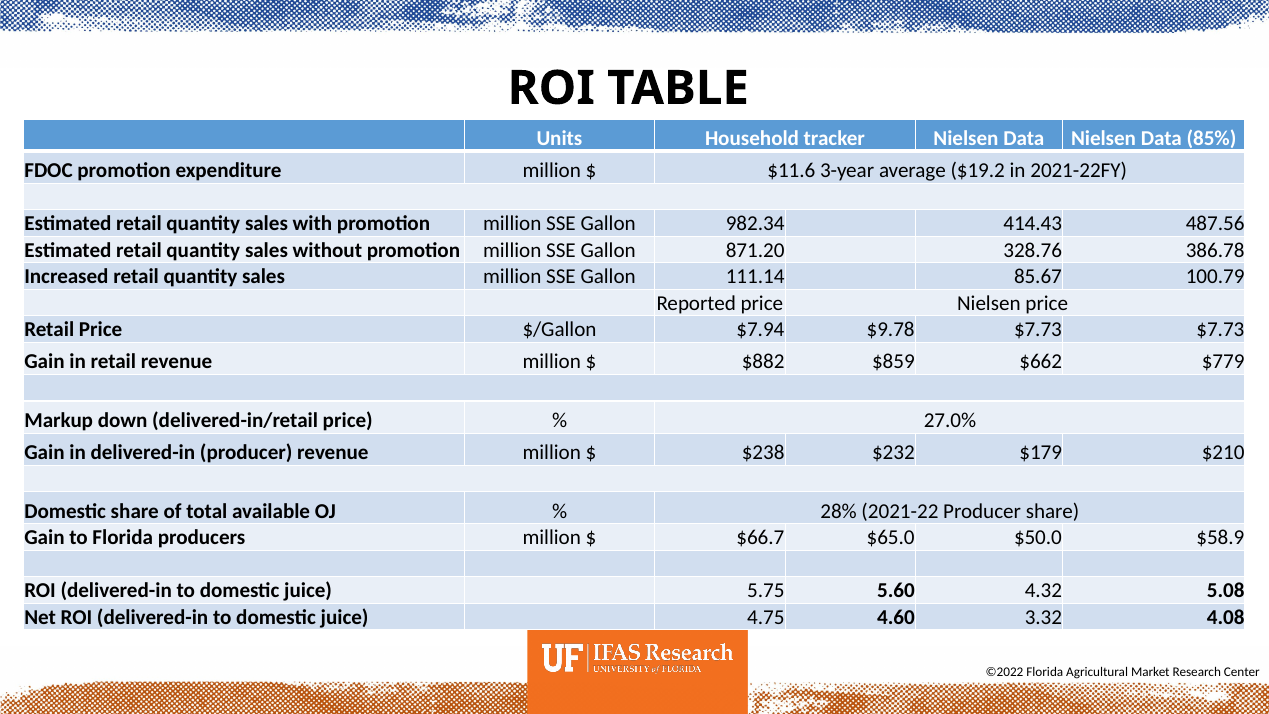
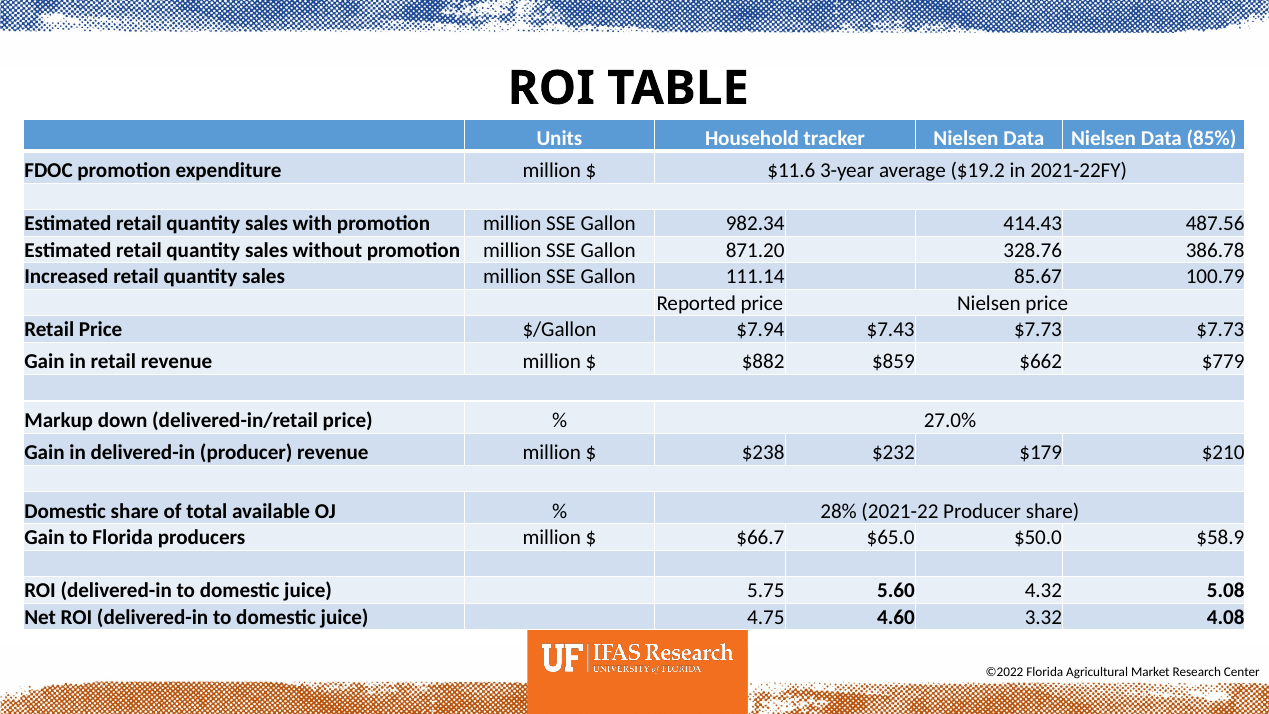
$9.78: $9.78 -> $7.43 (891, 330)
